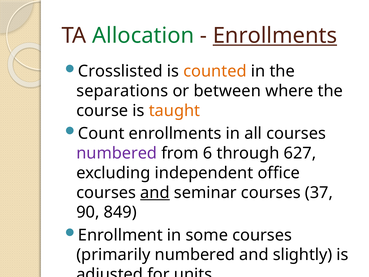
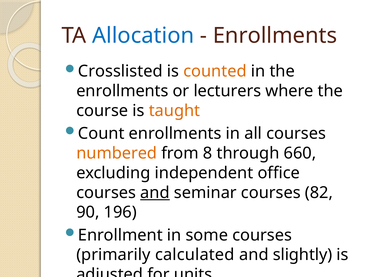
Allocation colour: green -> blue (143, 36)
Enrollments underline: present -> none (275, 36)
separations: separations -> enrollments (122, 91)
between: between -> lecturers (227, 91)
numbered colour: purple -> orange (117, 153)
6: 6 -> 8 (208, 153)
627: 627 -> 660 (300, 153)
37: 37 -> 82 (319, 192)
849: 849 -> 196 (120, 212)
primarily numbered: numbered -> calculated (195, 255)
